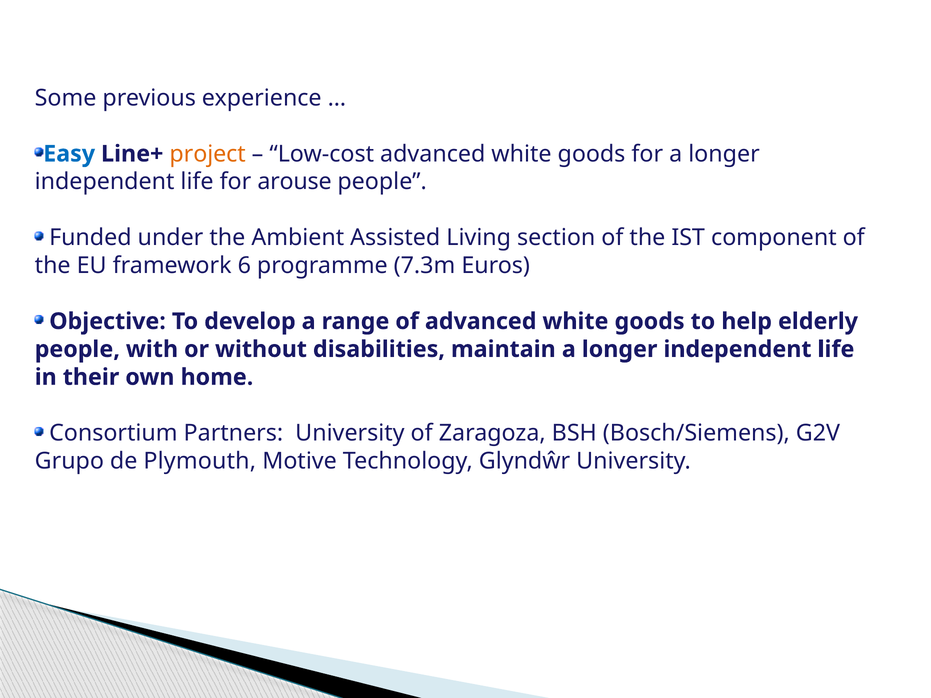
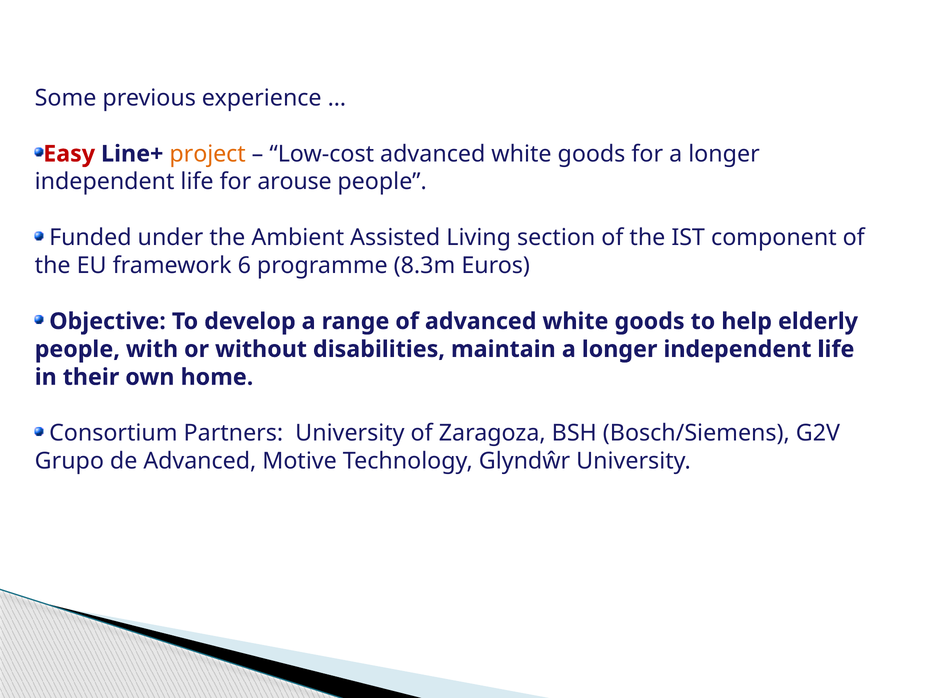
Easy colour: blue -> red (69, 154)
7.3m: 7.3m -> 8.3m (424, 266)
de Plymouth: Plymouth -> Advanced (200, 461)
